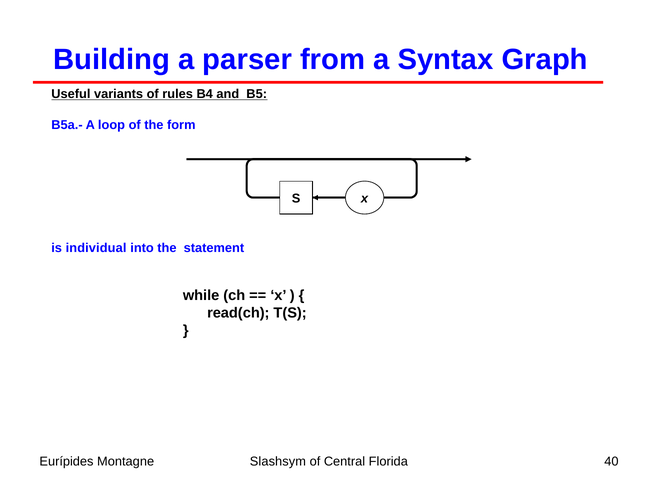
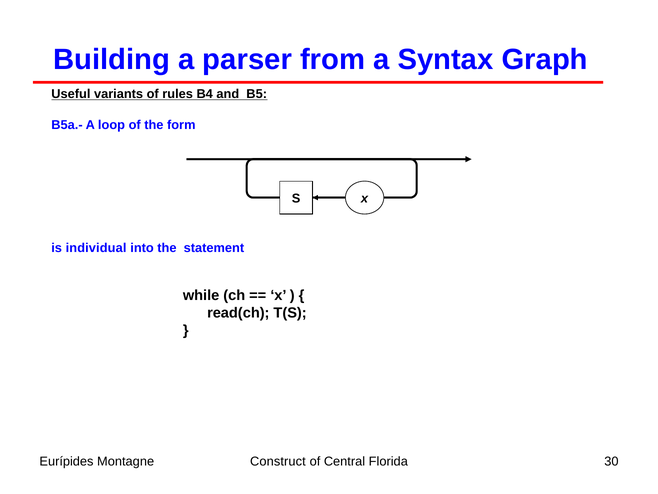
Slashsym: Slashsym -> Construct (278, 461)
40: 40 -> 30 (611, 461)
